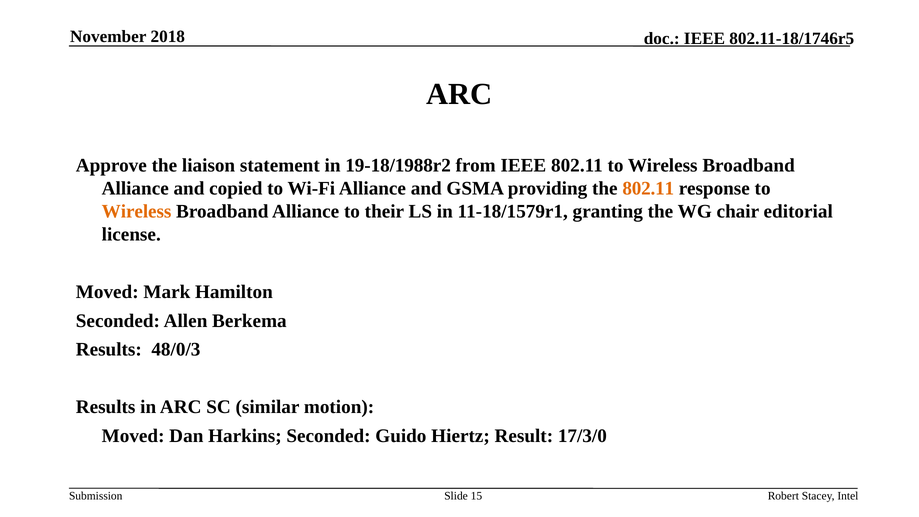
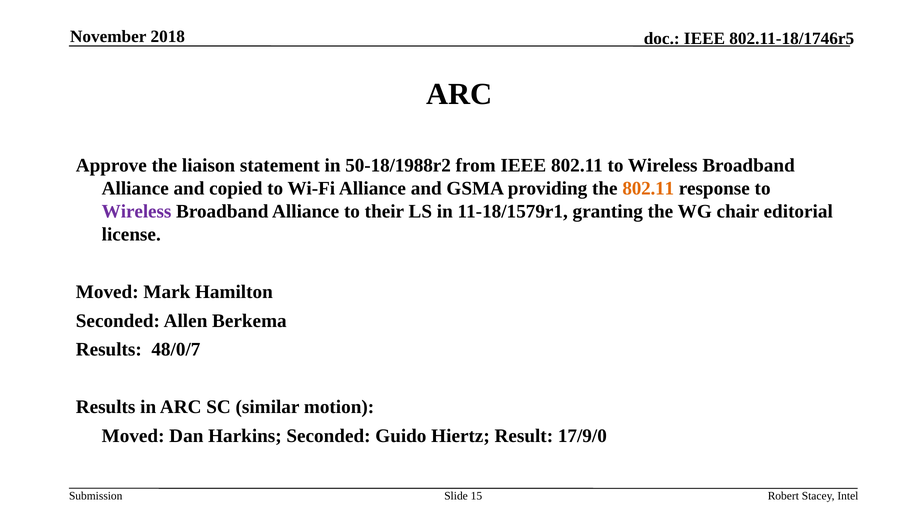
19-18/1988r2: 19-18/1988r2 -> 50-18/1988r2 (398, 166)
Wireless colour: orange -> purple (137, 212)
48/0/3: 48/0/3 -> 48/0/7 (176, 350)
17/3/0: 17/3/0 -> 17/9/0 (582, 436)
